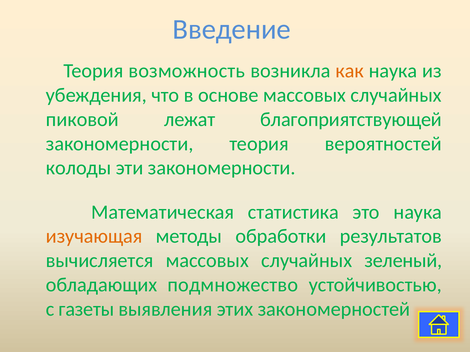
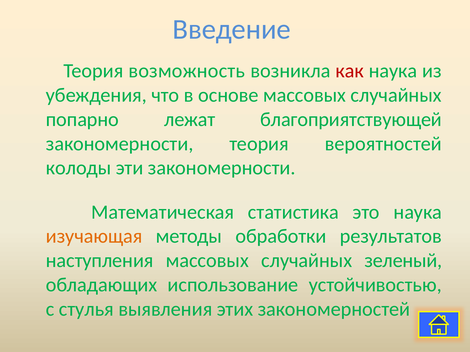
как colour: orange -> red (350, 71)
пиковой: пиковой -> попарно (82, 120)
вычисляется: вычисляется -> наступления (100, 261)
подмножество: подмножество -> использование (233, 285)
газеты: газеты -> стулья (86, 310)
